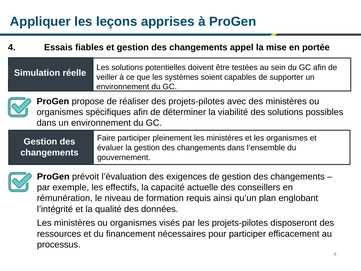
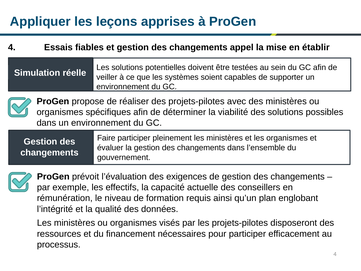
portée: portée -> établir (316, 47)
